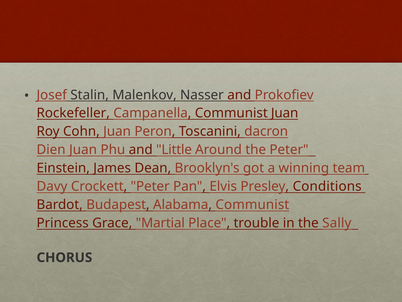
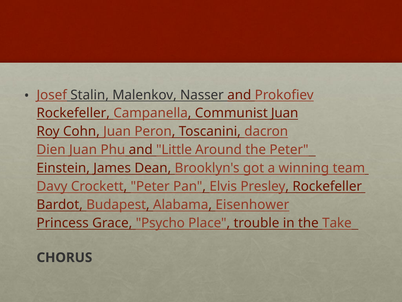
Presley Conditions: Conditions -> Rockefeller (327, 186)
Alabama Communist: Communist -> Eisenhower (252, 205)
Martial: Martial -> Psycho (160, 223)
Sally: Sally -> Take (337, 223)
